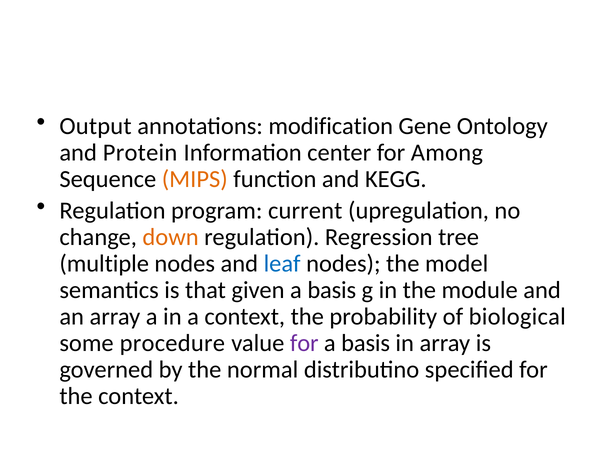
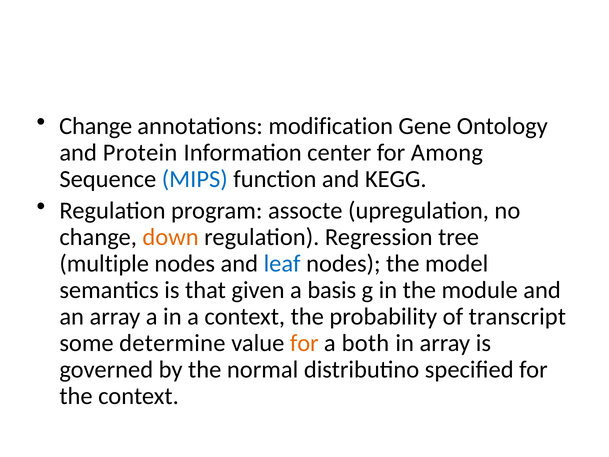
Output: Output -> Change (96, 126)
MIPS colour: orange -> blue (195, 179)
current: current -> assocte (305, 210)
biological: biological -> transcript (517, 316)
procedure: procedure -> determine (172, 343)
for colour: purple -> orange (304, 343)
basis: basis -> both (365, 343)
